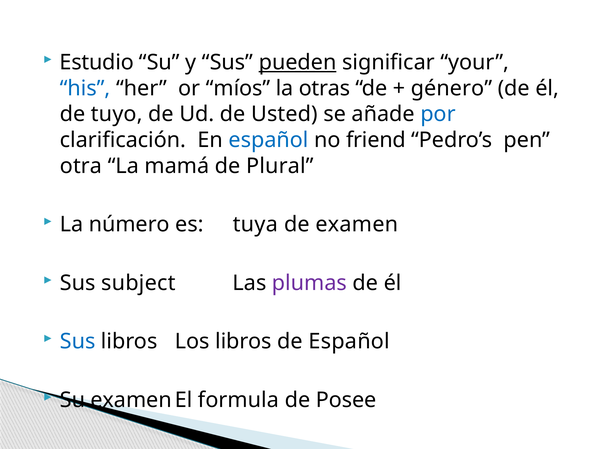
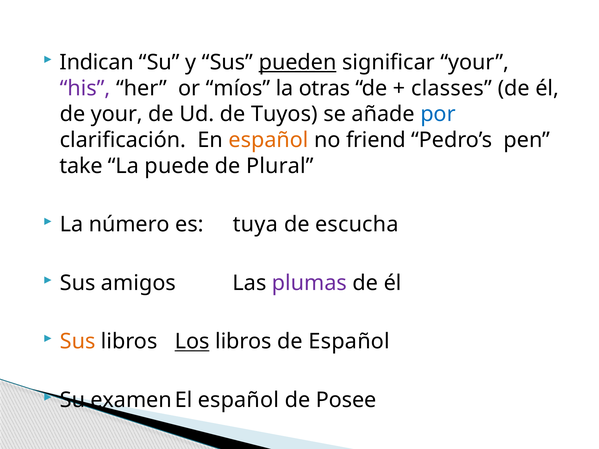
Estudio: Estudio -> Indican (97, 62)
his colour: blue -> purple (85, 88)
género: género -> classes (451, 88)
de tuyo: tuyo -> your (117, 114)
Usted: Usted -> Tuyos (284, 114)
español colour: blue -> orange (268, 140)
otra: otra -> take (81, 166)
mamá: mamá -> puede (177, 166)
examen: examen -> escucha (357, 225)
subject: subject -> amigos (138, 283)
Sus colour: blue -> orange (78, 342)
Los underline: none -> present (192, 342)
formula: formula -> español (238, 400)
